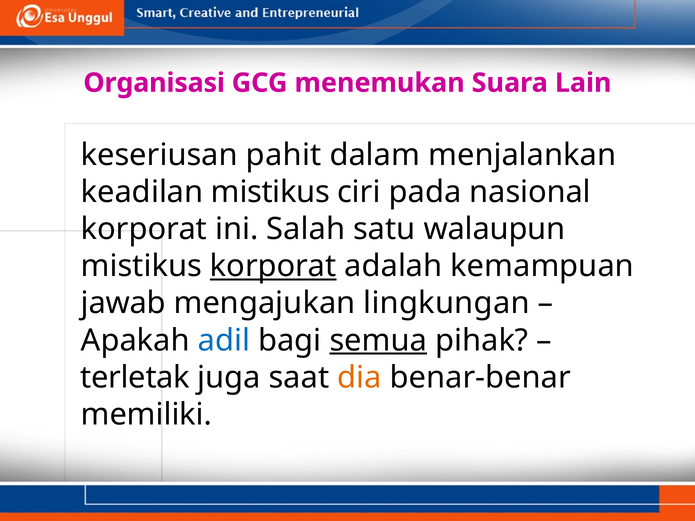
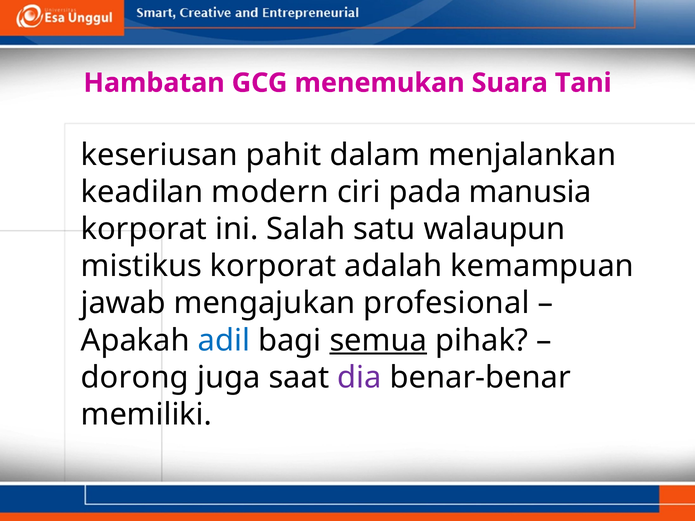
Organisasi: Organisasi -> Hambatan (154, 83)
Lain: Lain -> Tani (583, 83)
keadilan mistikus: mistikus -> modern (270, 192)
nasional: nasional -> manusia (530, 192)
korporat underline: present -> none (273, 266)
lingkungan: lingkungan -> profesional (447, 303)
terletak: terletak -> dorong (135, 378)
dia colour: orange -> purple (359, 378)
